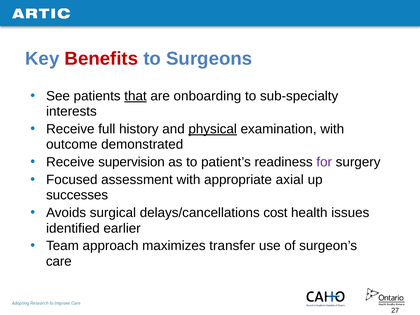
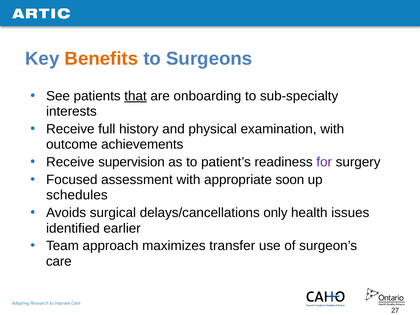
Benefits colour: red -> orange (101, 59)
physical underline: present -> none (213, 129)
demonstrated: demonstrated -> achievements (142, 145)
axial: axial -> soon (290, 180)
successes: successes -> schedules (77, 195)
cost: cost -> only (275, 213)
